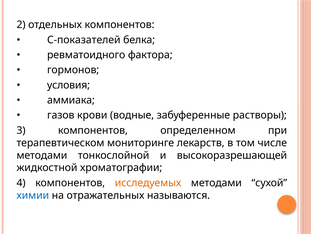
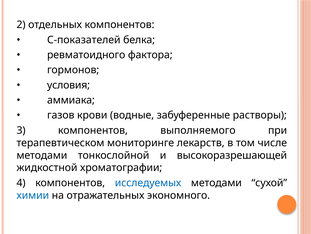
определенном: определенном -> выполняемого (198, 130)
исследуемых colour: orange -> blue (148, 182)
называются: называются -> экономного (179, 195)
